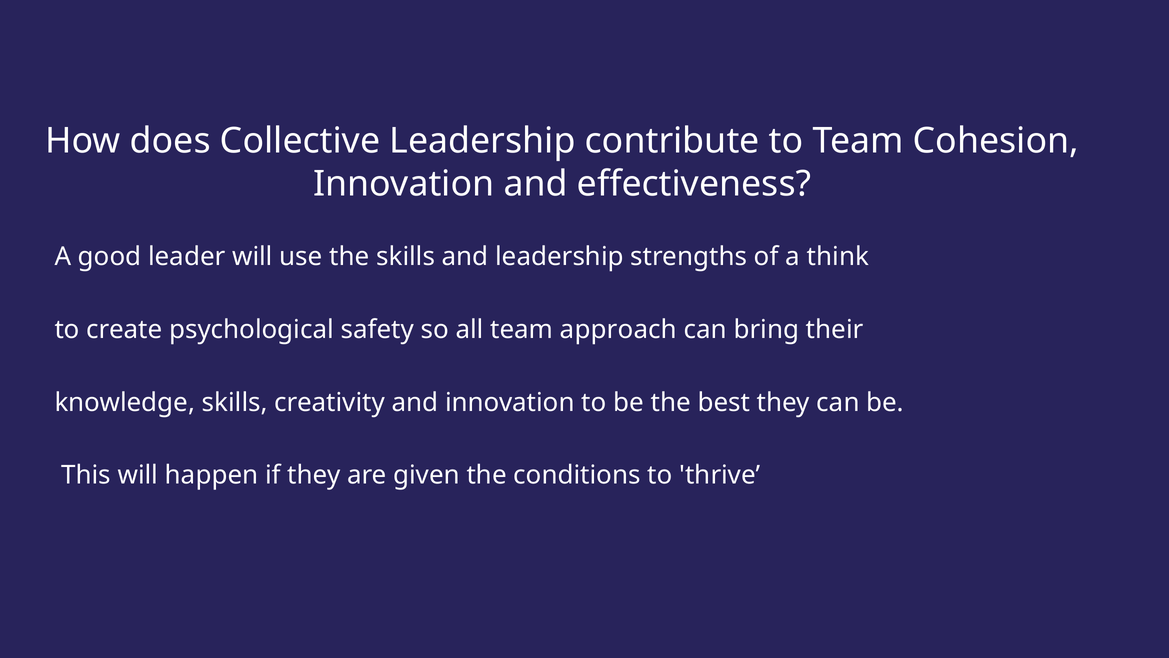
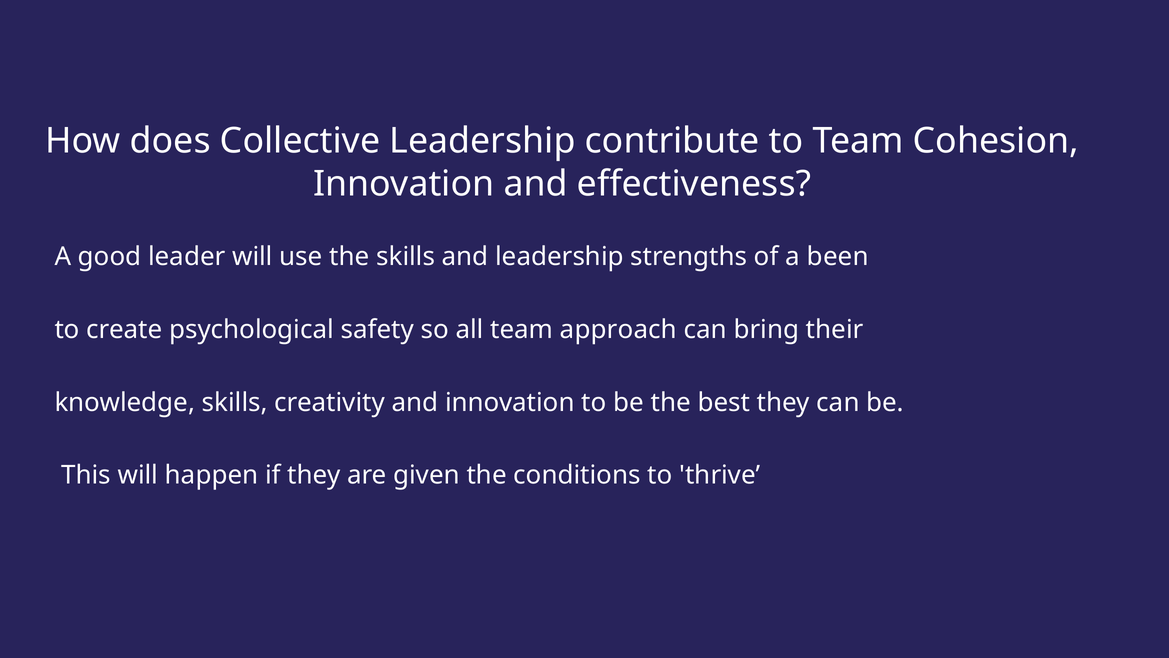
think: think -> been (838, 257)
